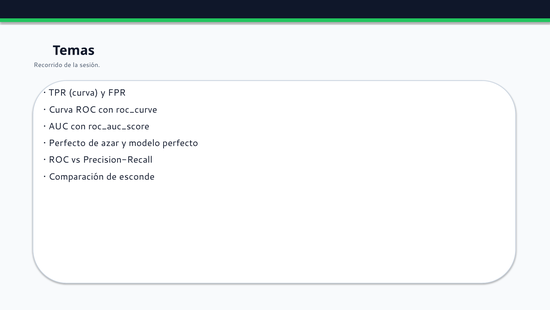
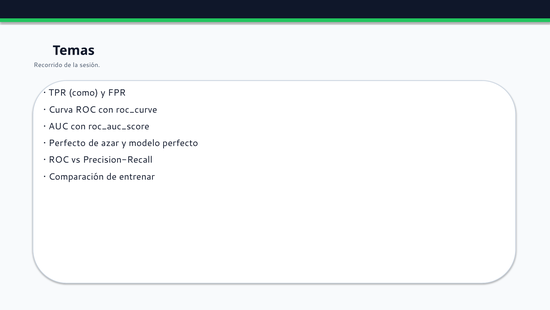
TPR curva: curva -> como (83, 93)
esconde: esconde -> entrenar (137, 176)
